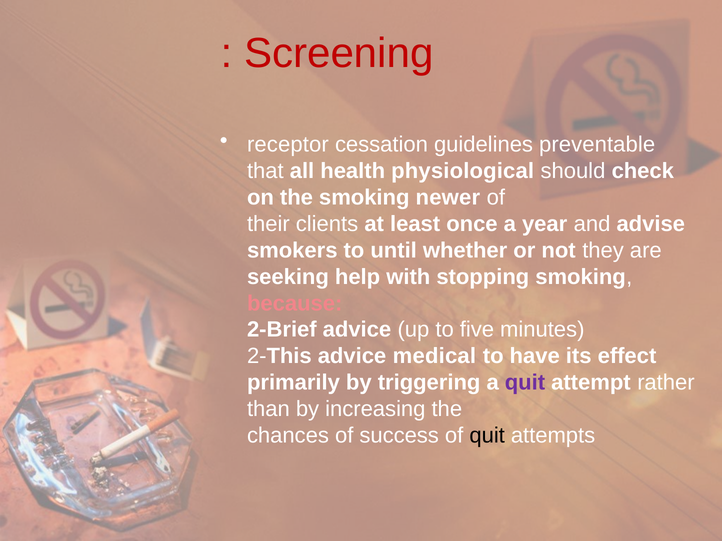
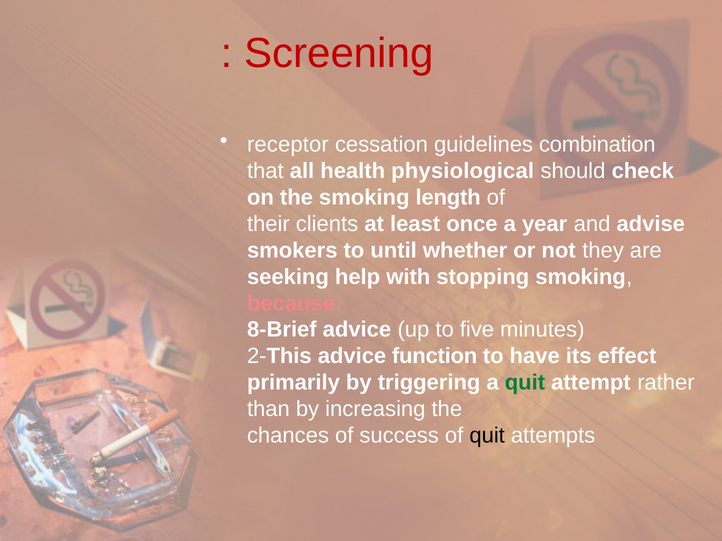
preventable: preventable -> combination (597, 145)
newer: newer -> length (448, 198)
2-Brief: 2-Brief -> 8-Brief (282, 330)
medical: medical -> function (435, 356)
quit colour: purple -> green (525, 383)
